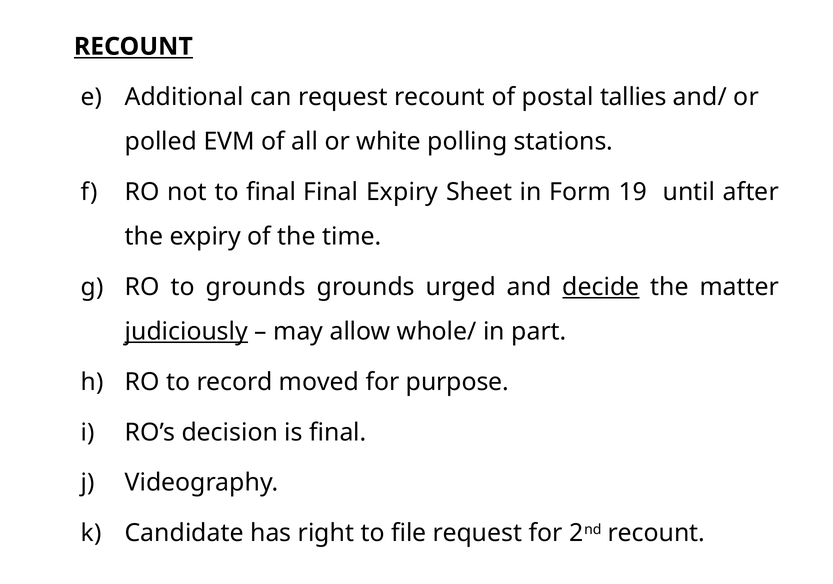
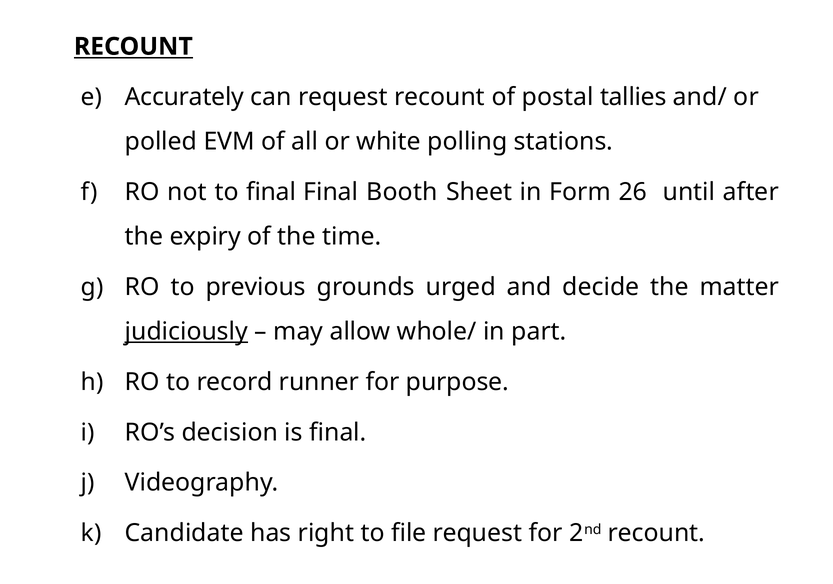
Additional: Additional -> Accurately (184, 97)
Final Expiry: Expiry -> Booth (402, 192)
19: 19 -> 26 (633, 192)
to grounds: grounds -> previous (256, 287)
decide underline: present -> none (601, 287)
moved: moved -> runner (319, 382)
